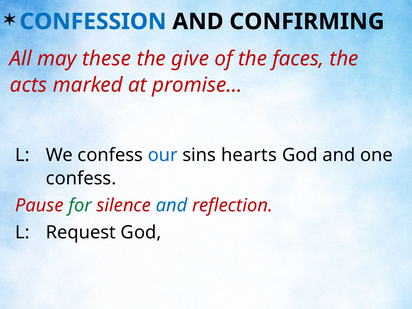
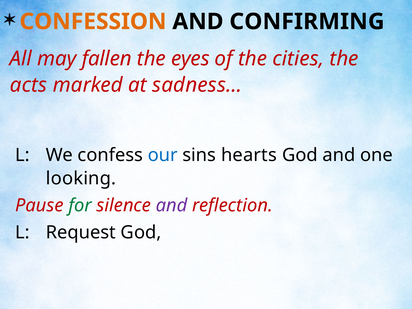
CONFESSION colour: blue -> orange (93, 22)
these: these -> fallen (107, 59)
give: give -> eyes (190, 59)
faces: faces -> cities (298, 59)
promise…: promise… -> sadness… (197, 85)
confess: confess -> looking (81, 179)
and colour: blue -> purple (172, 205)
